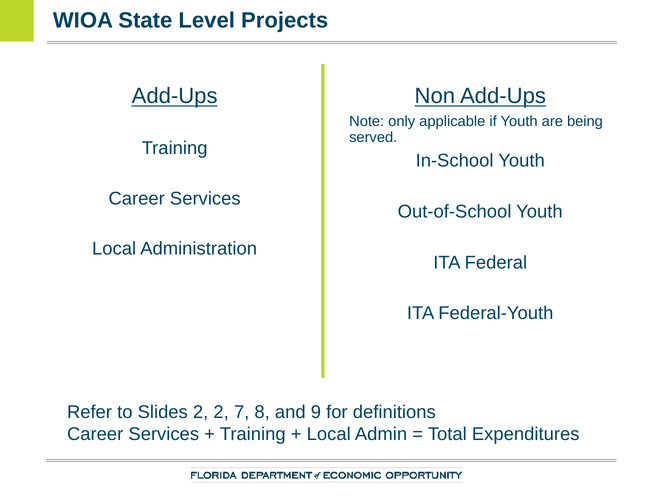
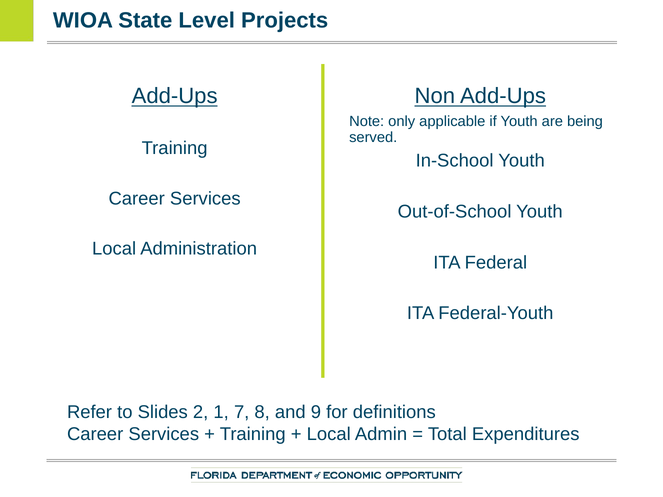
2 2: 2 -> 1 (221, 412)
